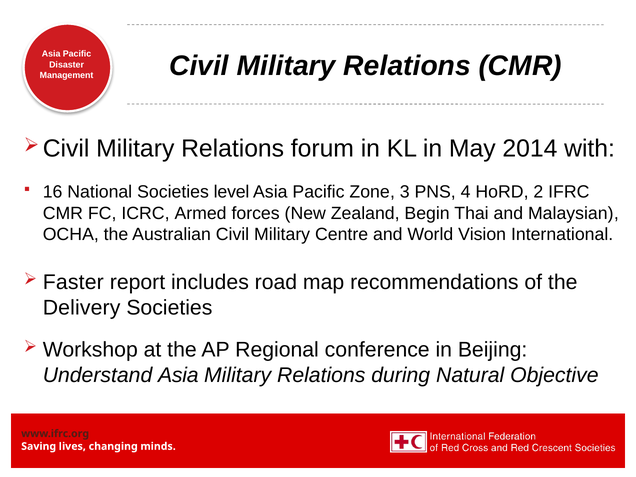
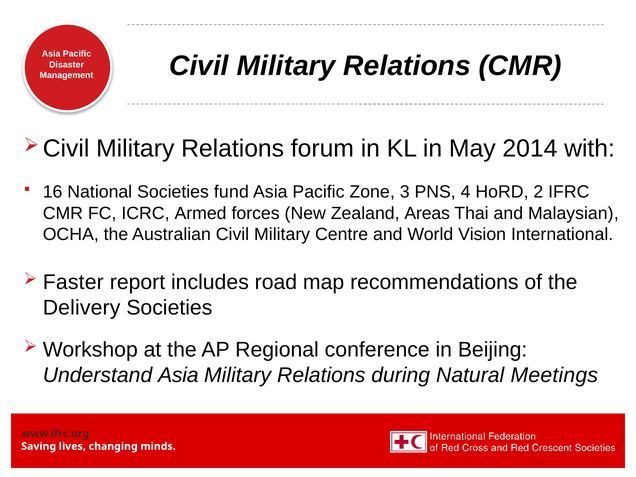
level: level -> fund (231, 192)
Begin: Begin -> Areas (427, 213)
Objective: Objective -> Meetings (554, 375)
